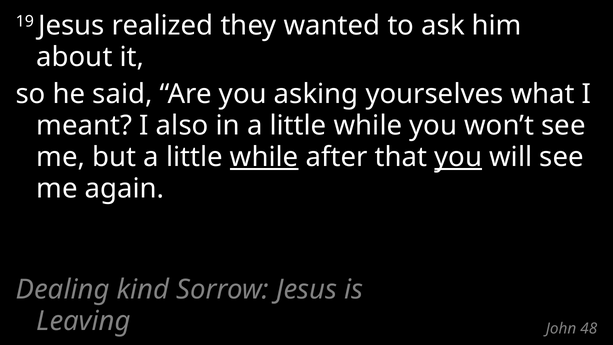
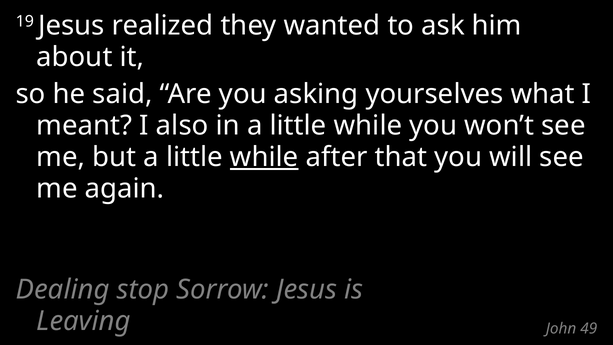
you underline: present -> none (458, 157)
kind: kind -> stop (143, 290)
48: 48 -> 49 (589, 329)
